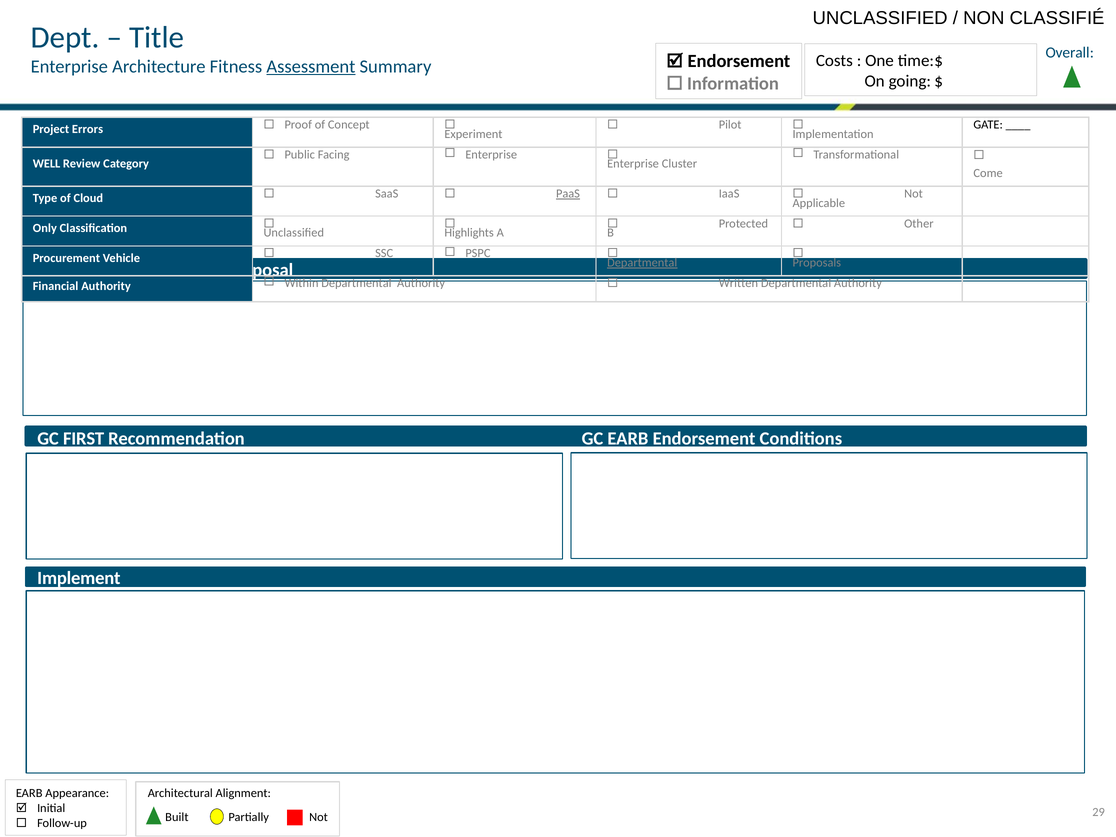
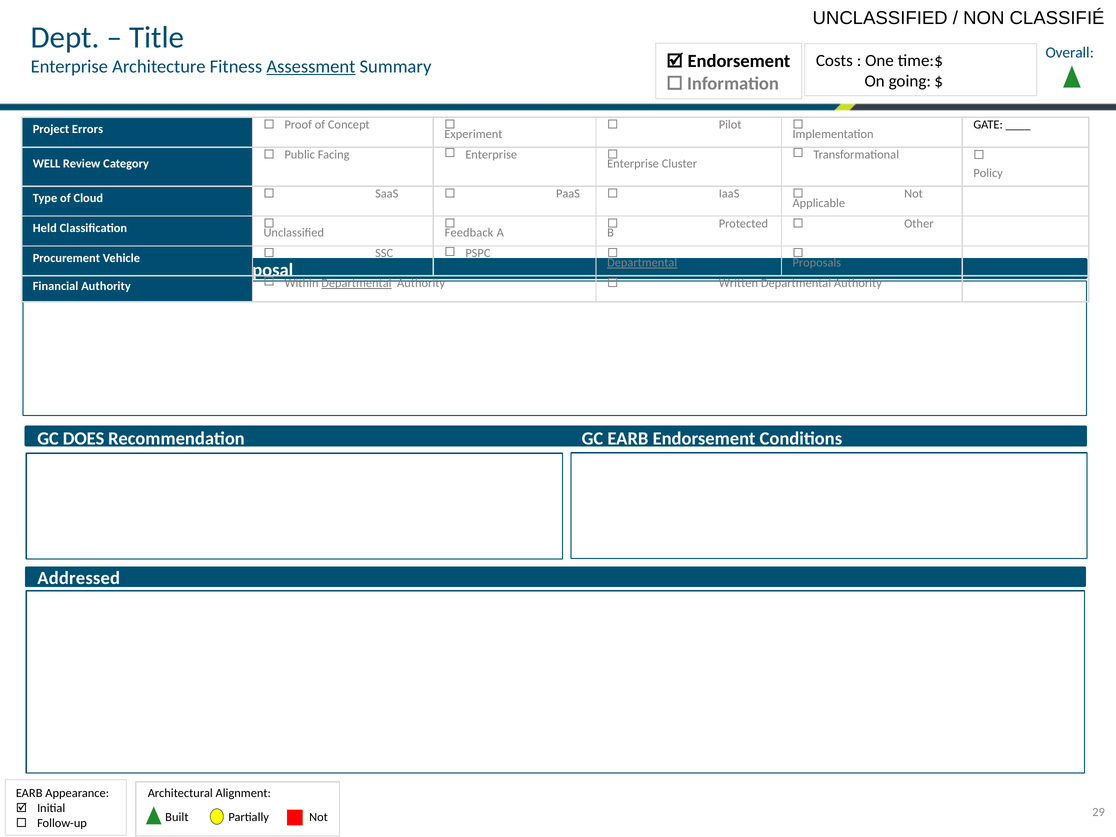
Come: Come -> Policy (988, 173)
PaaS underline: present -> none (568, 194)
Only: Only -> Held (45, 228)
Highlights: Highlights -> Feedback (469, 233)
Departmental underline: none -> present (356, 283)
FIRST: FIRST -> DOES (84, 439)
Implement: Implement -> Addressed (79, 578)
